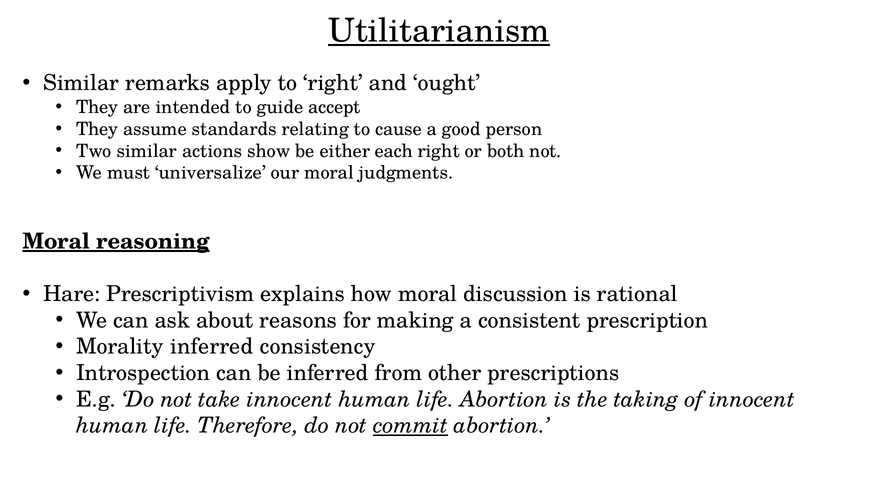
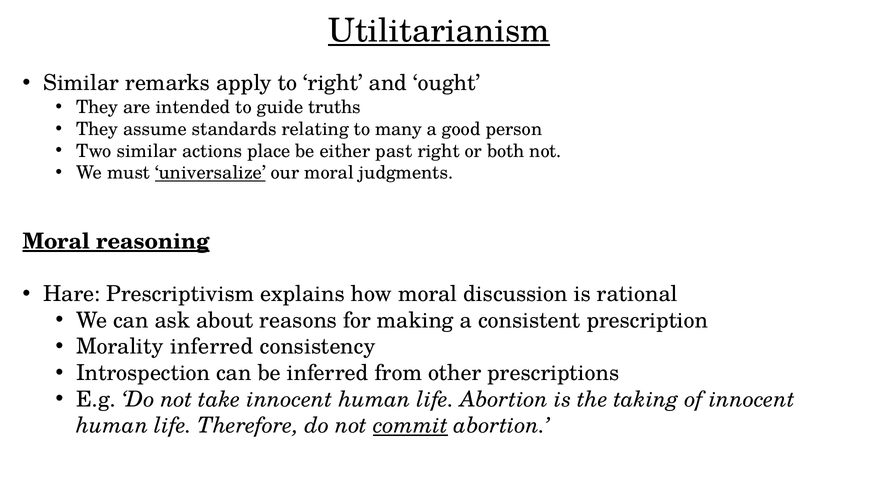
accept: accept -> truths (334, 107)
cause: cause -> many (399, 129)
show: show -> place (269, 151)
each: each -> past (394, 151)
universalize underline: none -> present (210, 173)
